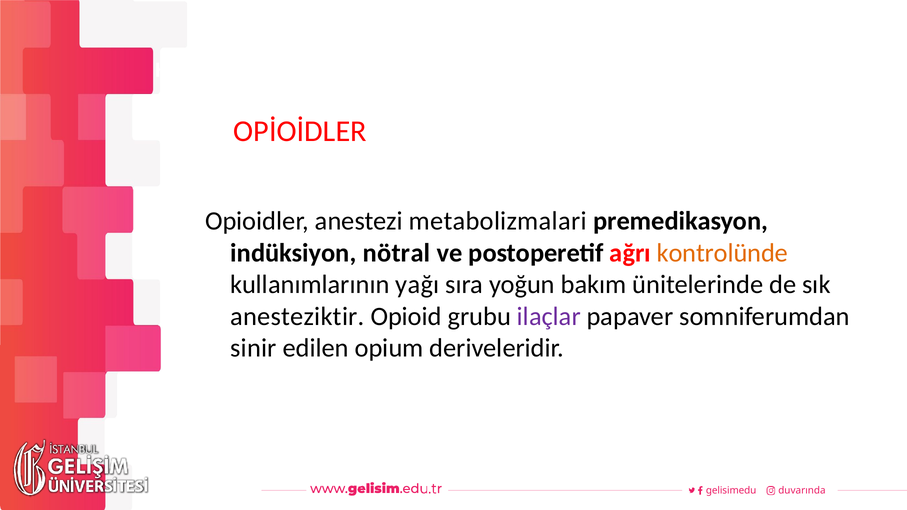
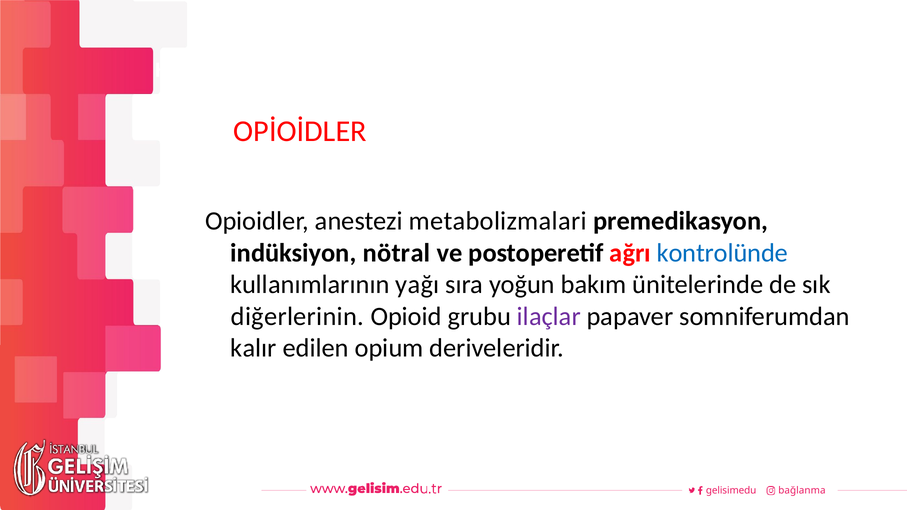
kontrolünde colour: orange -> blue (722, 253)
anesteziktir: anesteziktir -> diğerlerinin (297, 316)
sinir: sinir -> kalır (254, 348)
duvarında: duvarında -> bağlanma (802, 491)
